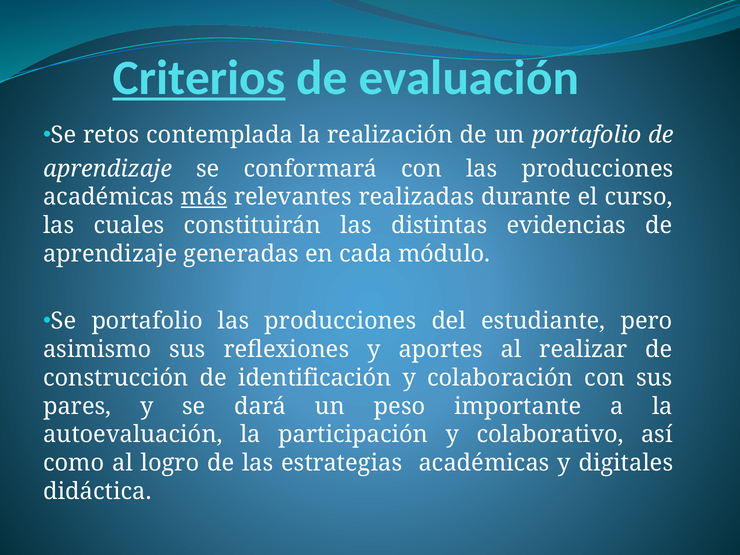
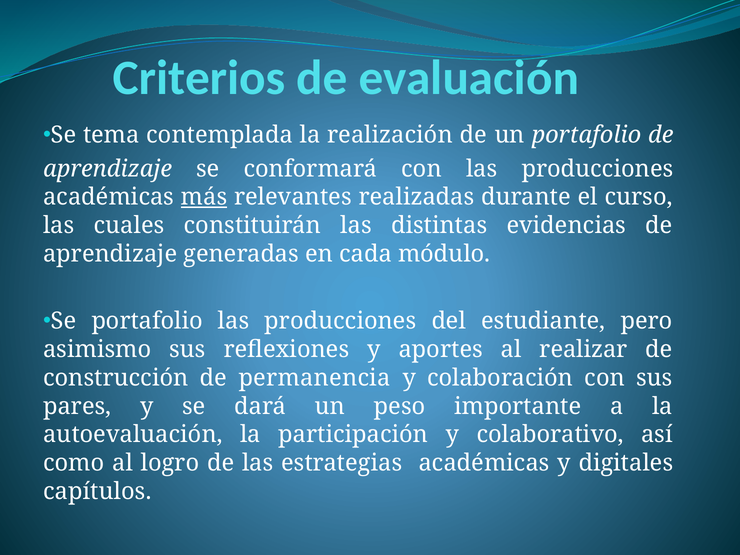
Criterios underline: present -> none (199, 78)
retos: retos -> tema (111, 135)
identificación: identificación -> permanencia (315, 378)
didáctica: didáctica -> capítulos (97, 491)
